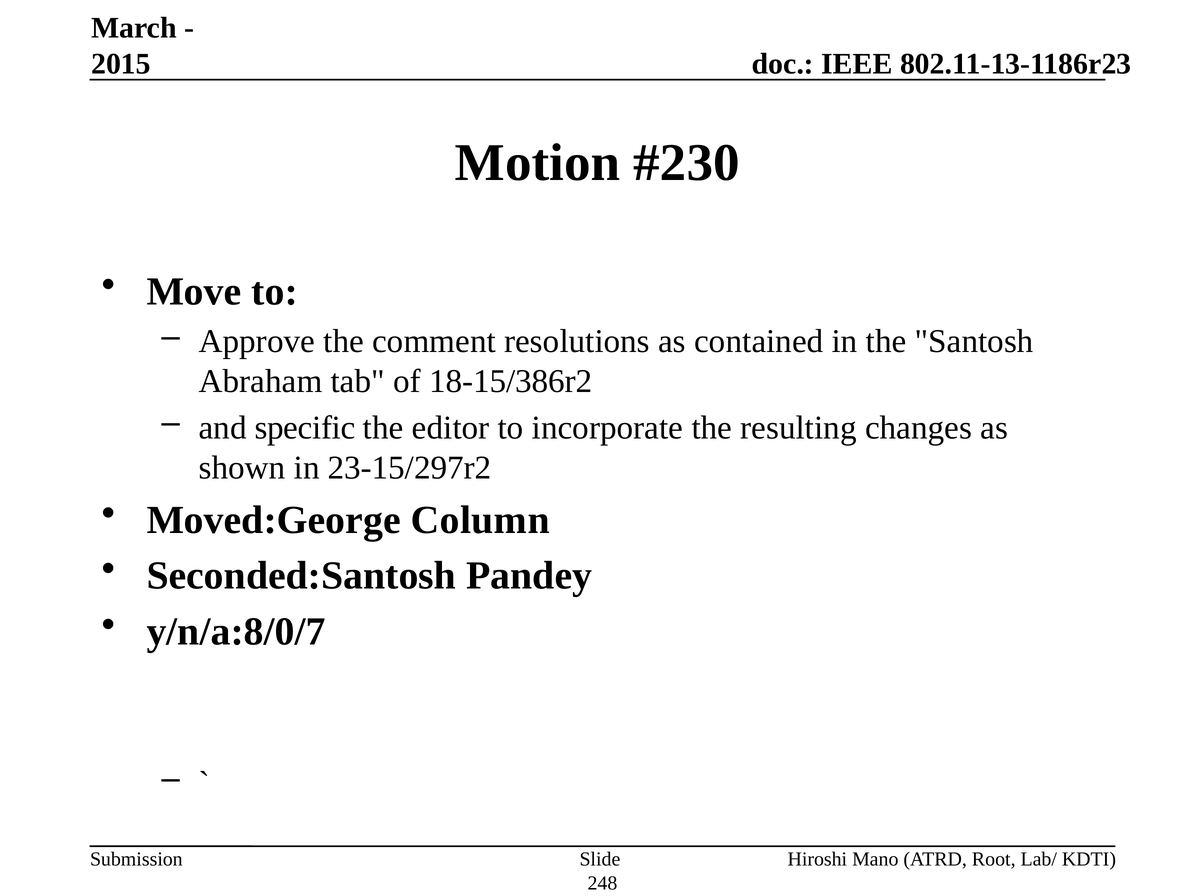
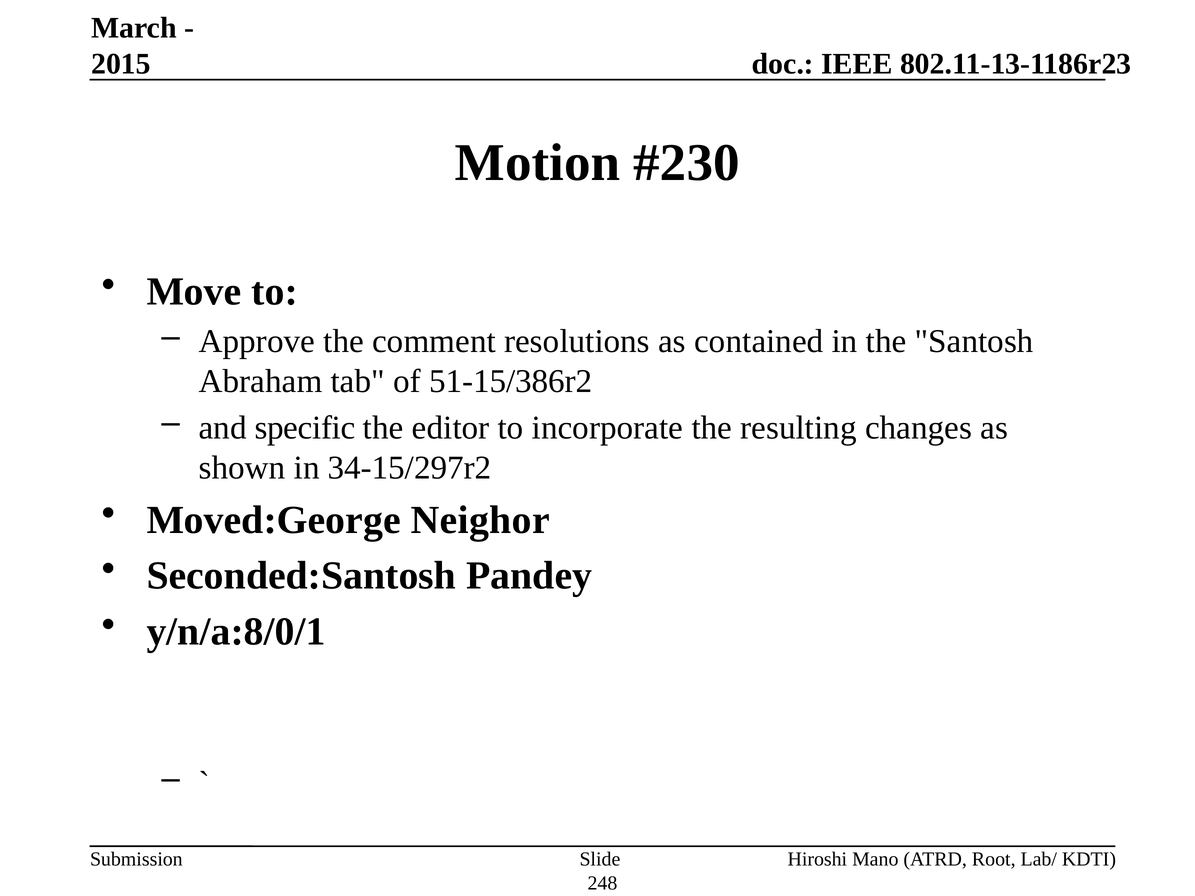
18-15/386r2: 18-15/386r2 -> 51-15/386r2 (511, 381)
23-15/297r2: 23-15/297r2 -> 34-15/297r2 (410, 468)
Column: Column -> Neighor (480, 520)
y/n/a:8/0/7: y/n/a:8/0/7 -> y/n/a:8/0/1 (236, 632)
